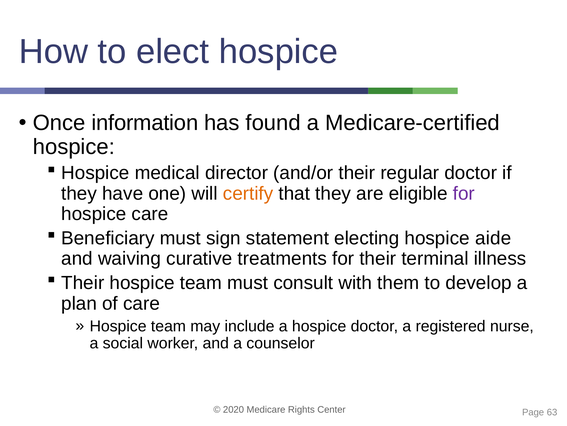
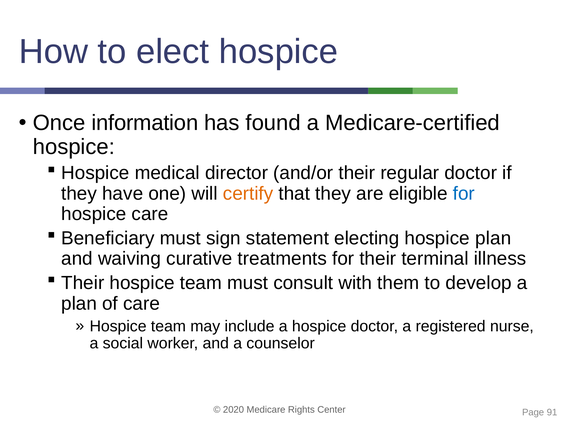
for colour: purple -> blue (464, 193)
hospice aide: aide -> plan (493, 238)
63: 63 -> 91 (552, 412)
